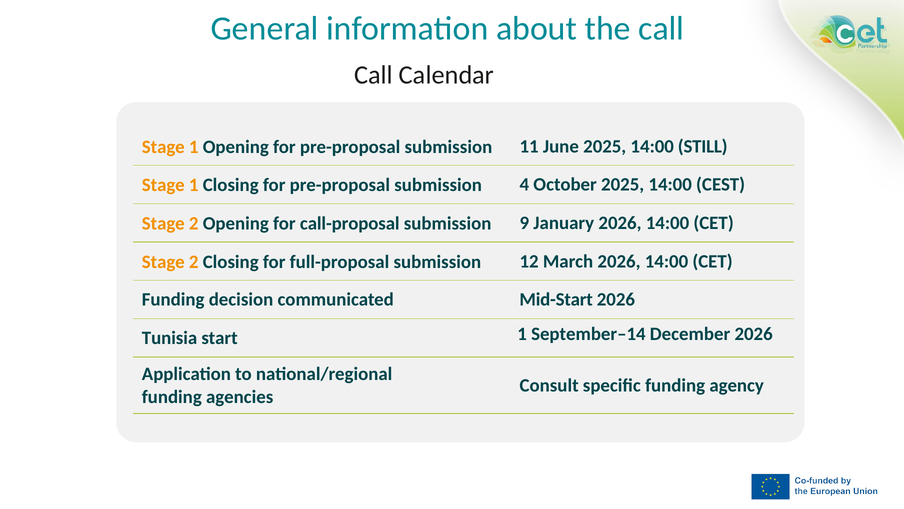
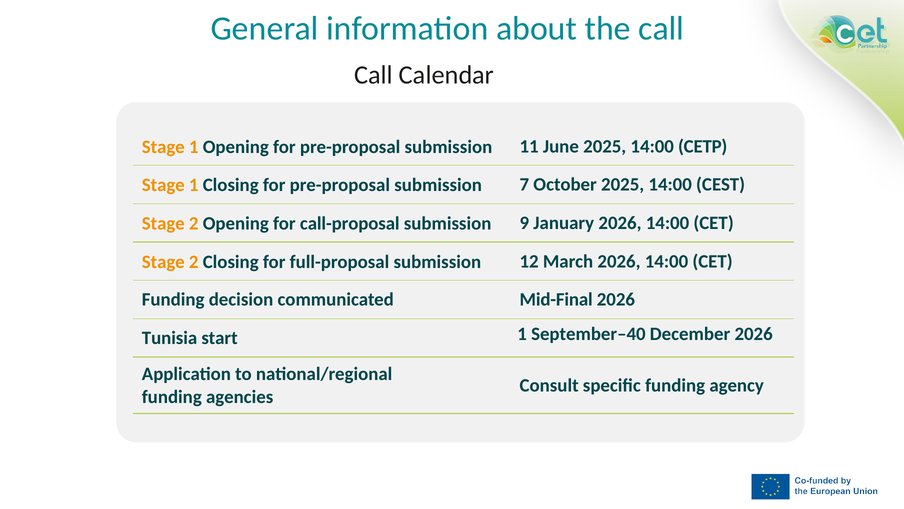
STILL: STILL -> CETP (703, 146)
4: 4 -> 7 (524, 184)
Mid-Start: Mid-Start -> Mid-Final (556, 299)
September–14: September–14 -> September–40 (588, 333)
